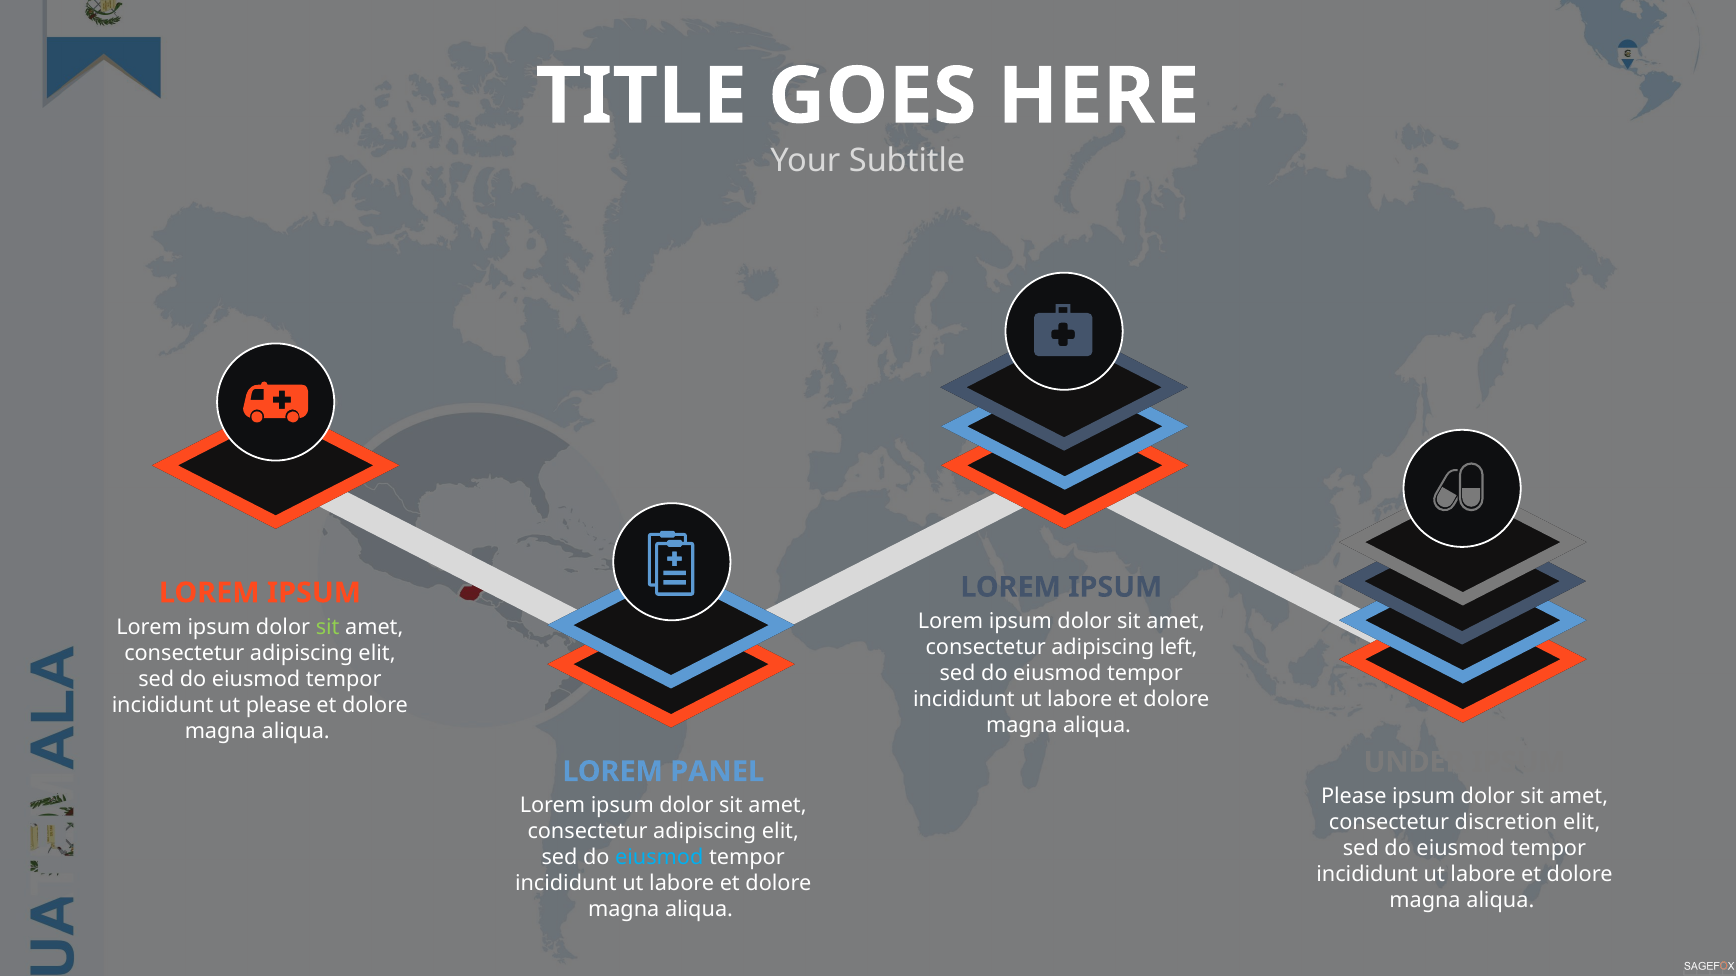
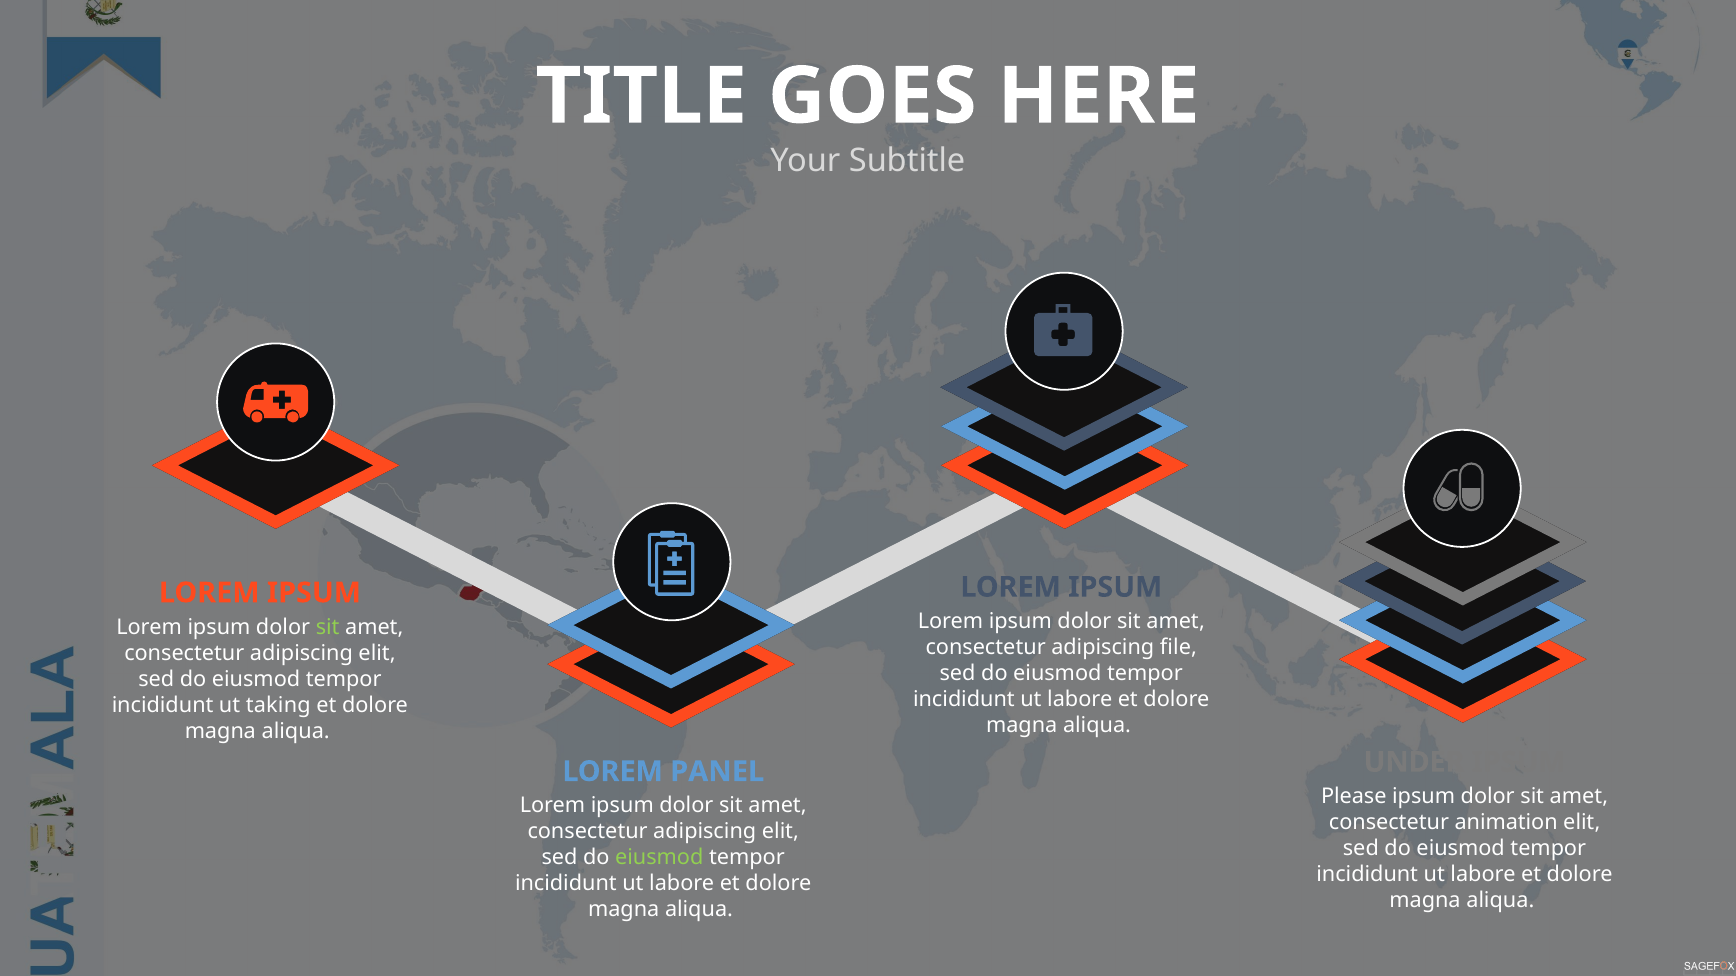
left: left -> file (1178, 648)
ut please: please -> taking (278, 705)
discretion: discretion -> animation (1506, 823)
eiusmod colour: light blue -> light green (659, 858)
